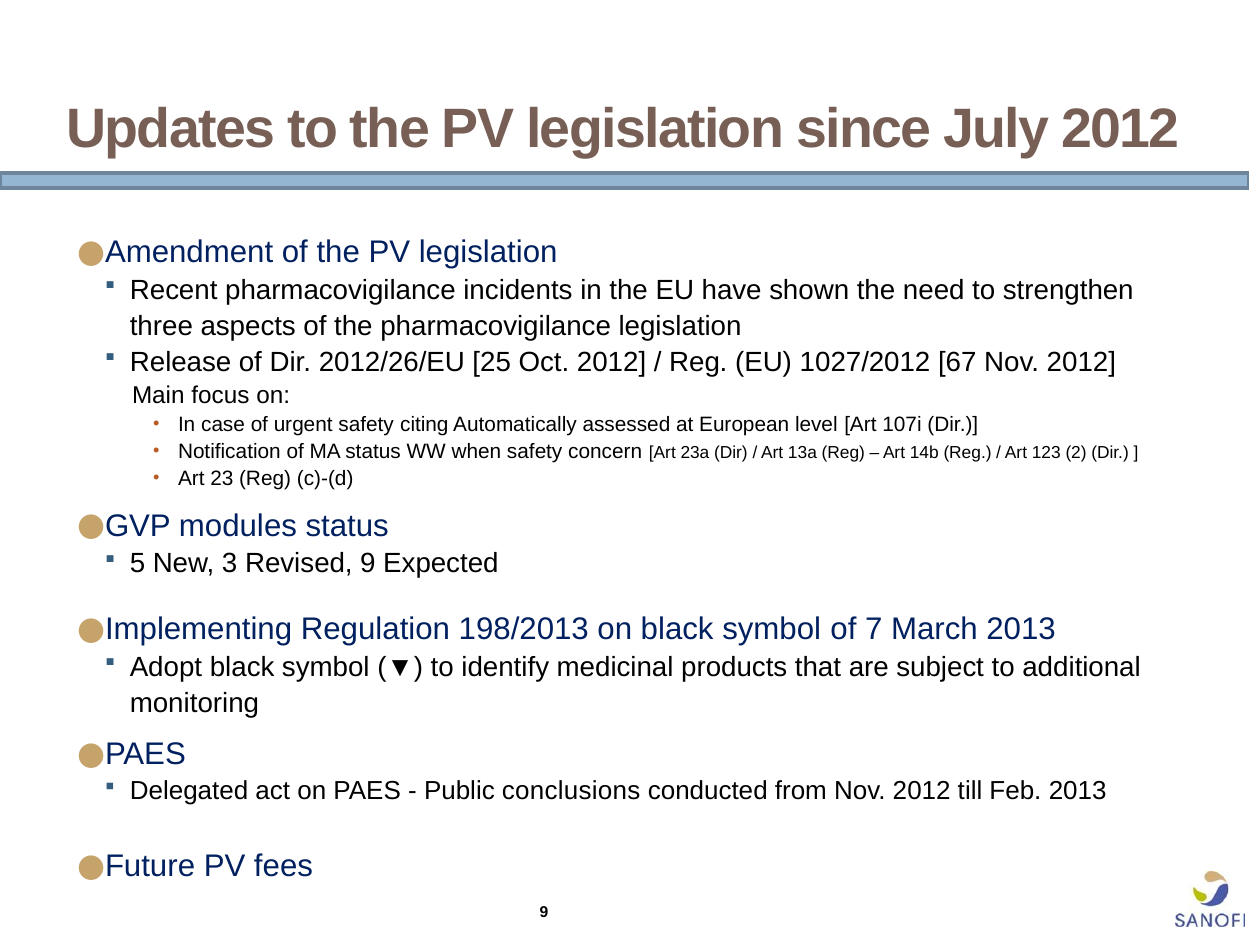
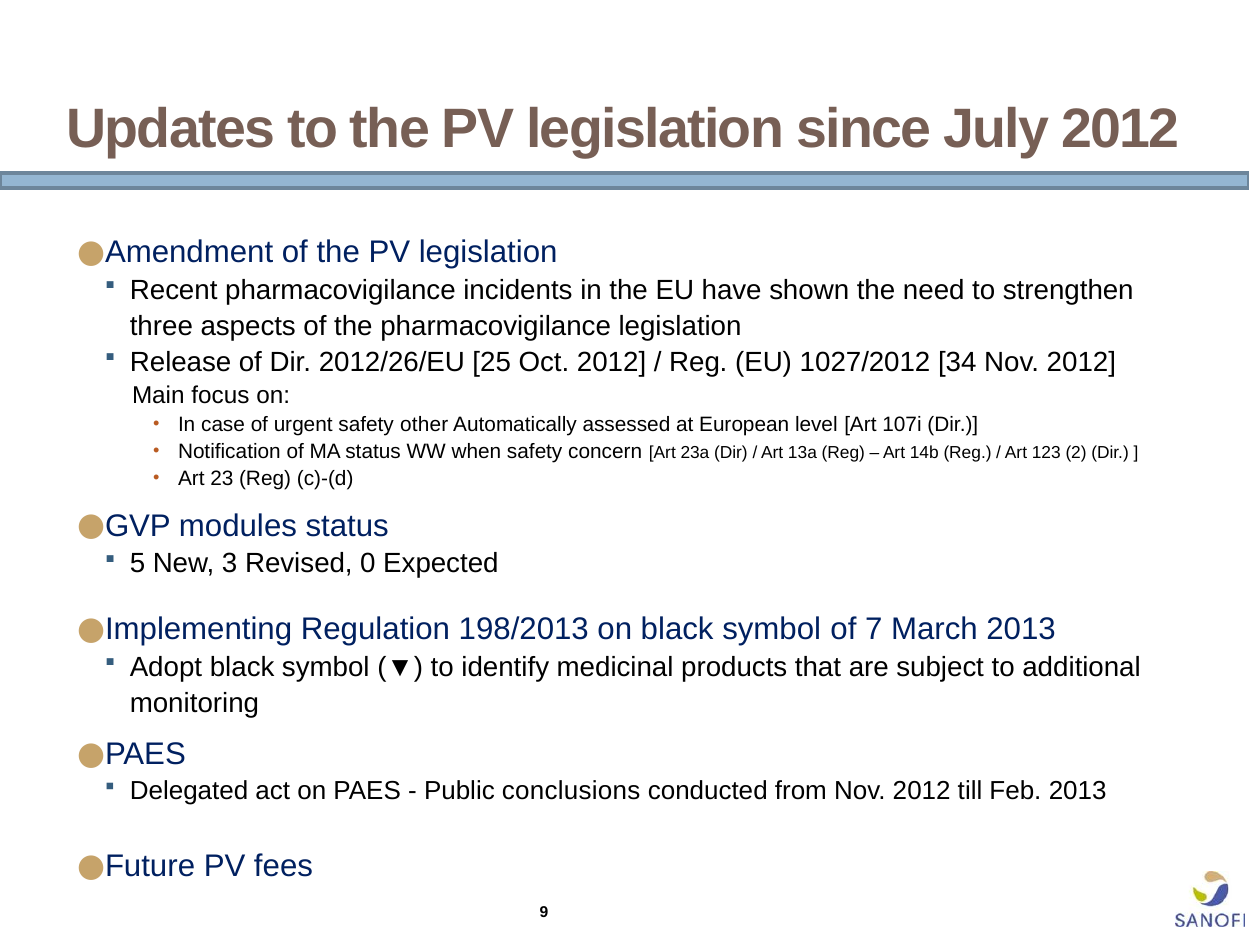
67: 67 -> 34 (957, 362)
citing: citing -> other (424, 424)
Revised 9: 9 -> 0 (368, 563)
